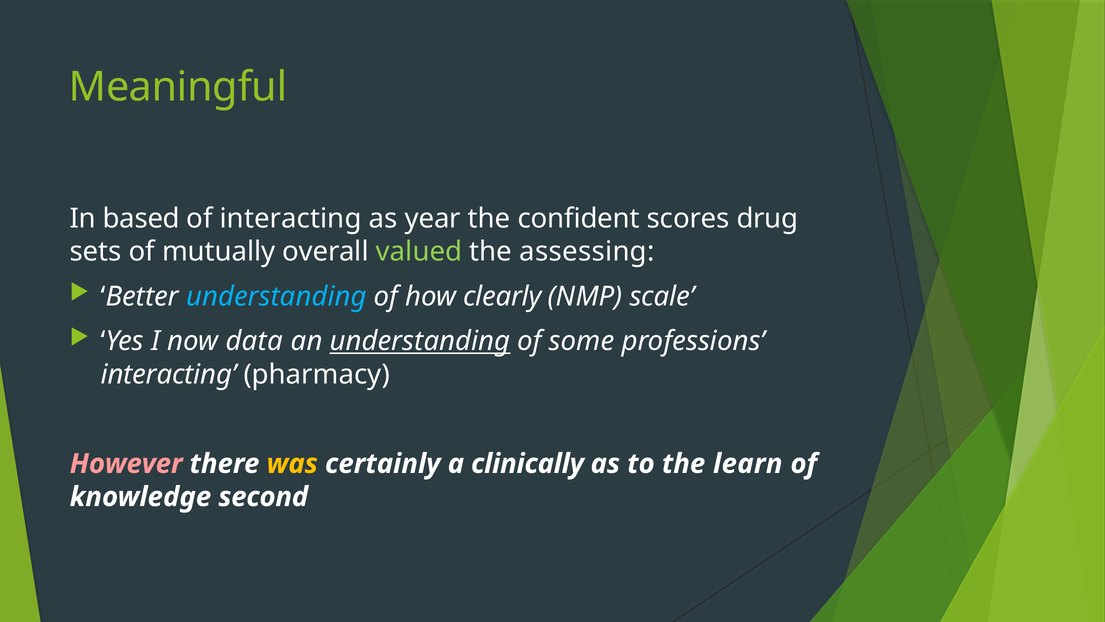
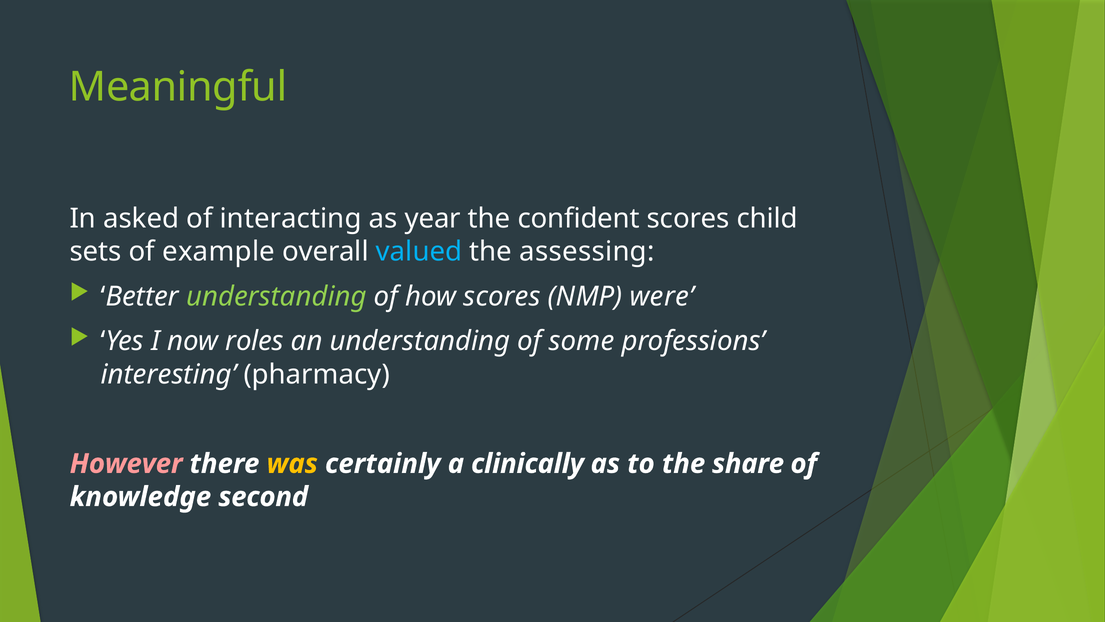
based: based -> asked (141, 218)
drug: drug -> child (767, 218)
mutually: mutually -> example (219, 252)
valued colour: light green -> light blue (419, 252)
understanding colour: light blue -> light green (276, 296)
how clearly: clearly -> scores (502, 296)
scale: scale -> were (662, 296)
data: data -> roles (255, 341)
understanding underline: present -> none (420, 341)
interacting: interacting -> interesting (169, 374)
learn: learn -> share (748, 463)
